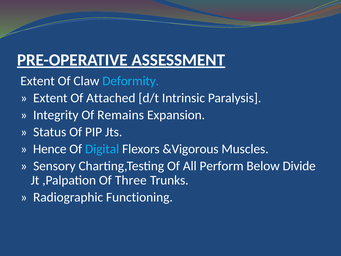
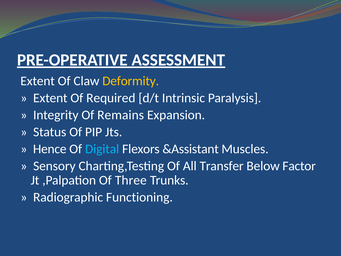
Deformity colour: light blue -> yellow (131, 81)
Attached: Attached -> Required (111, 98)
&Vigorous: &Vigorous -> &Assistant (191, 149)
Perform: Perform -> Transfer (222, 166)
Divide: Divide -> Factor (299, 166)
